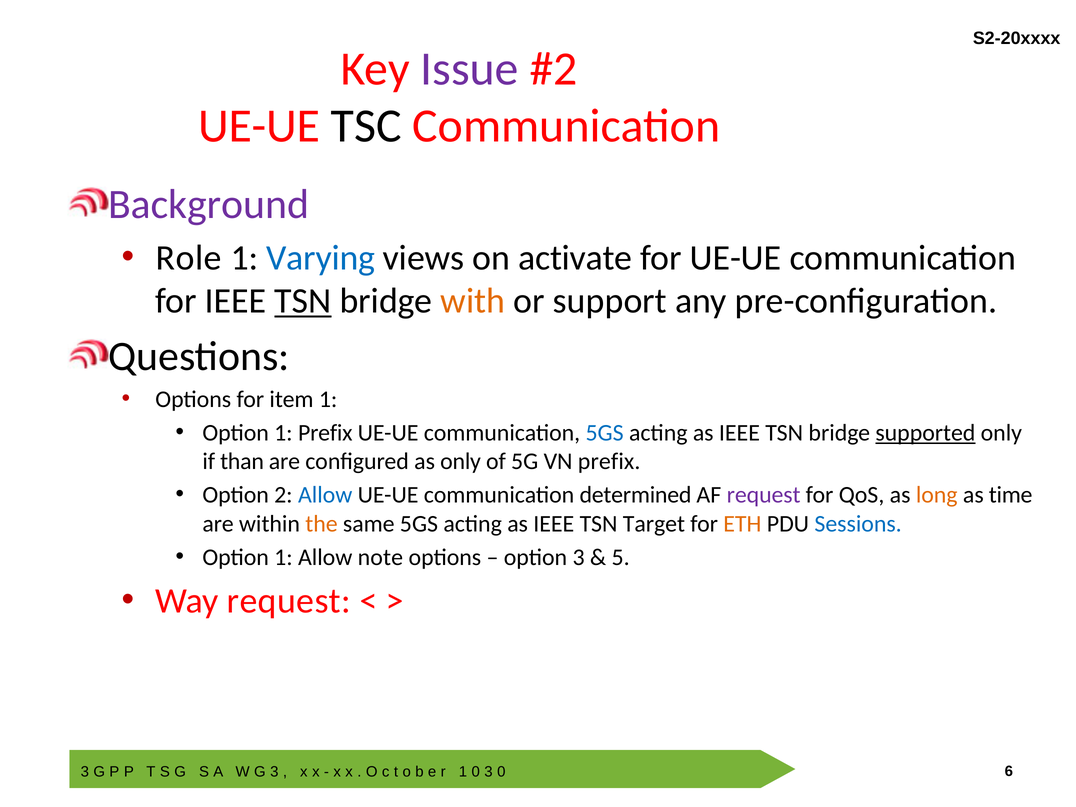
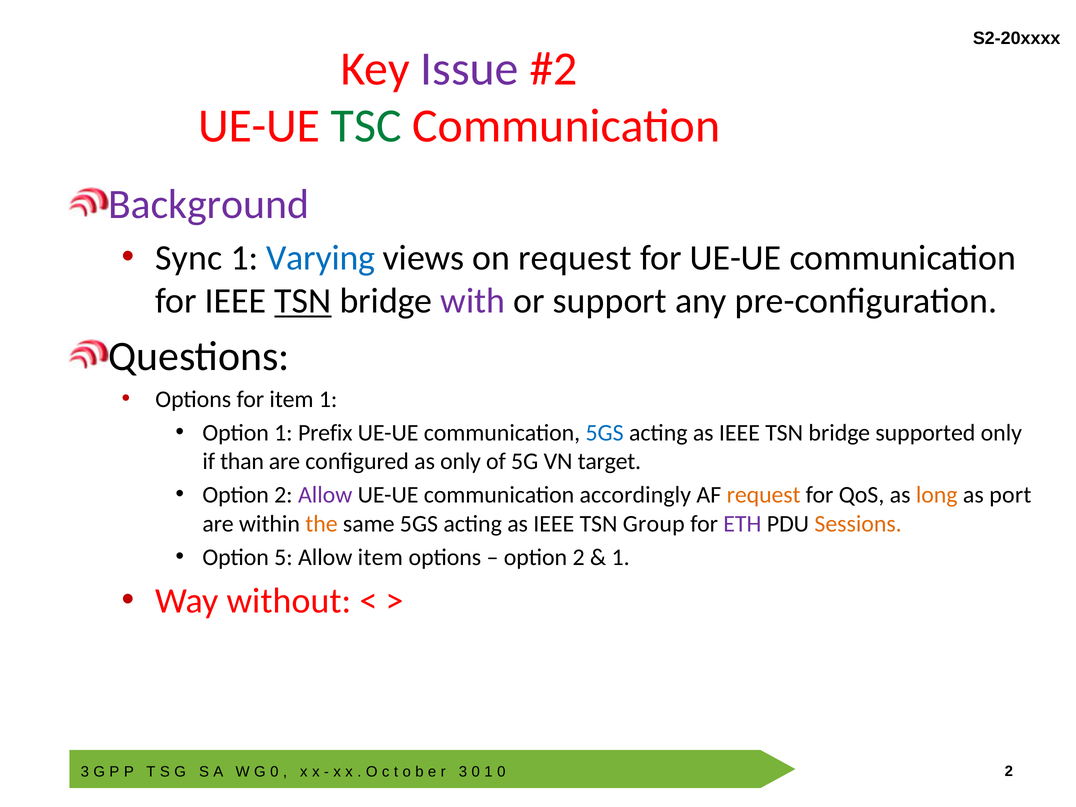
TSC colour: black -> green (366, 126)
Role: Role -> Sync (189, 258)
on activate: activate -> request (575, 258)
with colour: orange -> purple (473, 301)
supported underline: present -> none (925, 433)
VN prefix: prefix -> target (609, 462)
Allow colour: blue -> purple (325, 495)
determined: determined -> accordingly (635, 495)
request colour: purple -> orange (764, 495)
time: time -> port (1010, 495)
Target: Target -> Group (654, 524)
ETH colour: orange -> purple (742, 524)
Sessions colour: blue -> orange (858, 524)
1: 1 -> 5 (283, 557)
Allow note: note -> item (380, 557)
3: 3 -> 2 (579, 557)
5: 5 -> 1 (621, 557)
Way request: request -> without (289, 601)
3: 3 -> 0 (274, 772)
1: 1 -> 3 (463, 772)
3: 3 -> 1 (488, 772)
6: 6 -> 2 (1009, 772)
